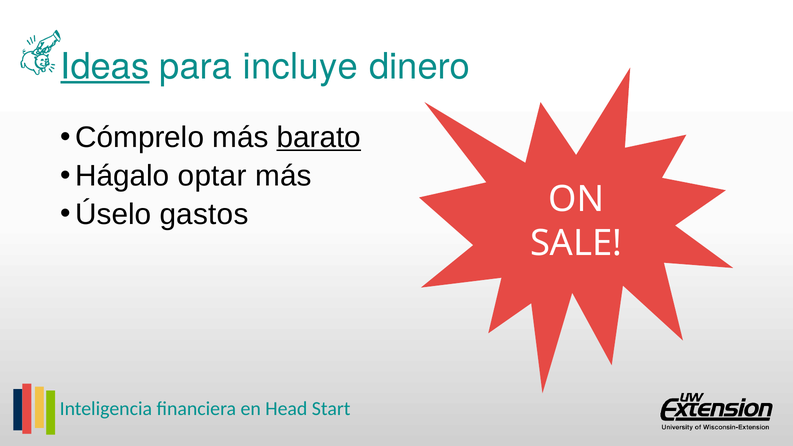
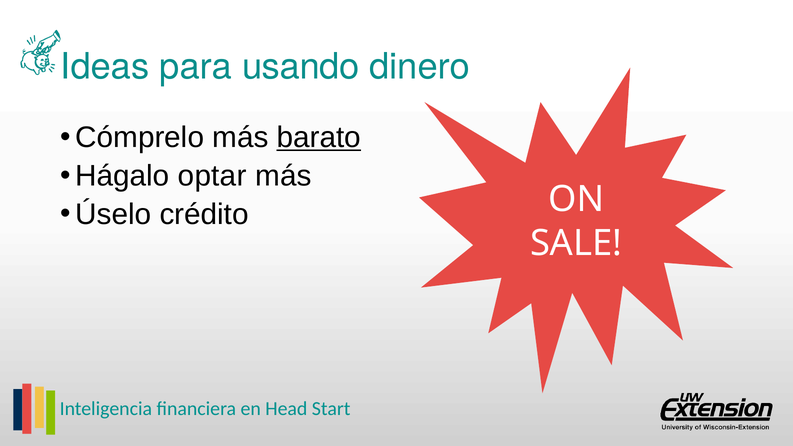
Ideas underline: present -> none (105, 67)
incluye: incluye -> usando (301, 67)
gastos: gastos -> crédito (204, 214)
